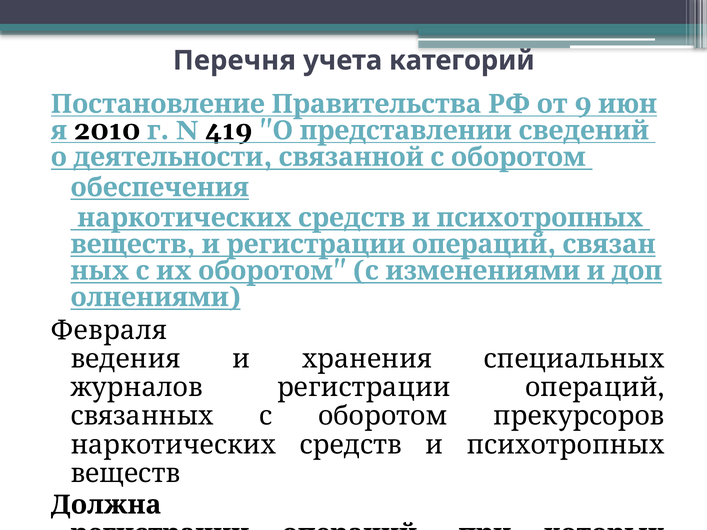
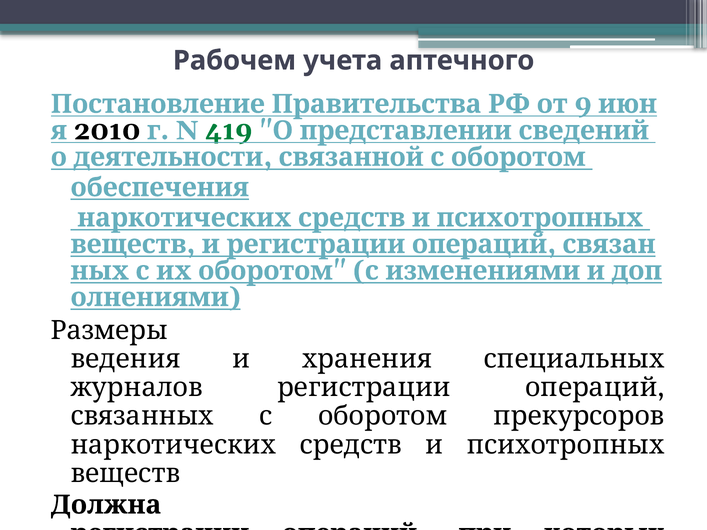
Перечня: Перечня -> Рабочем (234, 61)
категорий: категорий -> аптечного (462, 61)
419 colour: black -> green (229, 131)
Февраля: Февраля -> Размеры (109, 330)
